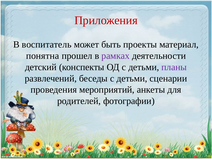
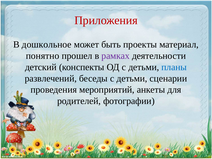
воспитатель: воспитатель -> дошкольное (47, 44)
понятна: понятна -> понятно (43, 56)
планы colour: purple -> blue (174, 67)
